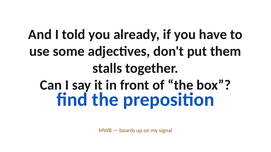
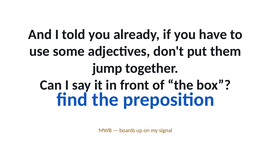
stalls: stalls -> jump (107, 68)
